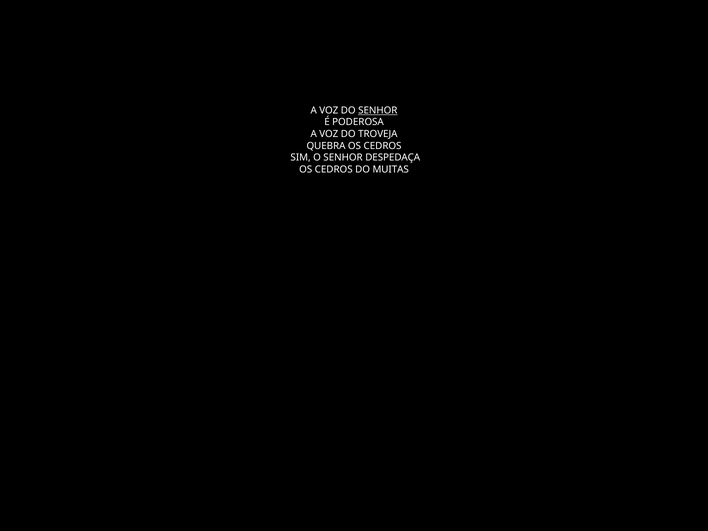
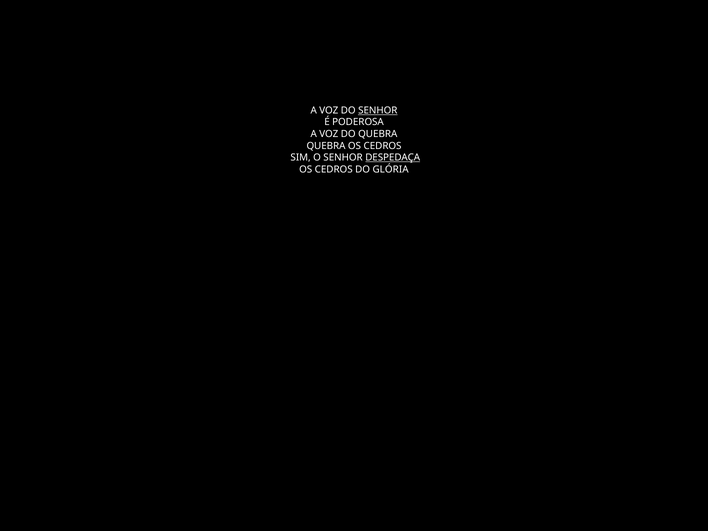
DO TROVEJA: TROVEJA -> QUEBRA (378, 134)
DESPEDAÇA underline: none -> present (393, 158)
MUITAS: MUITAS -> GLÓRIA (391, 170)
